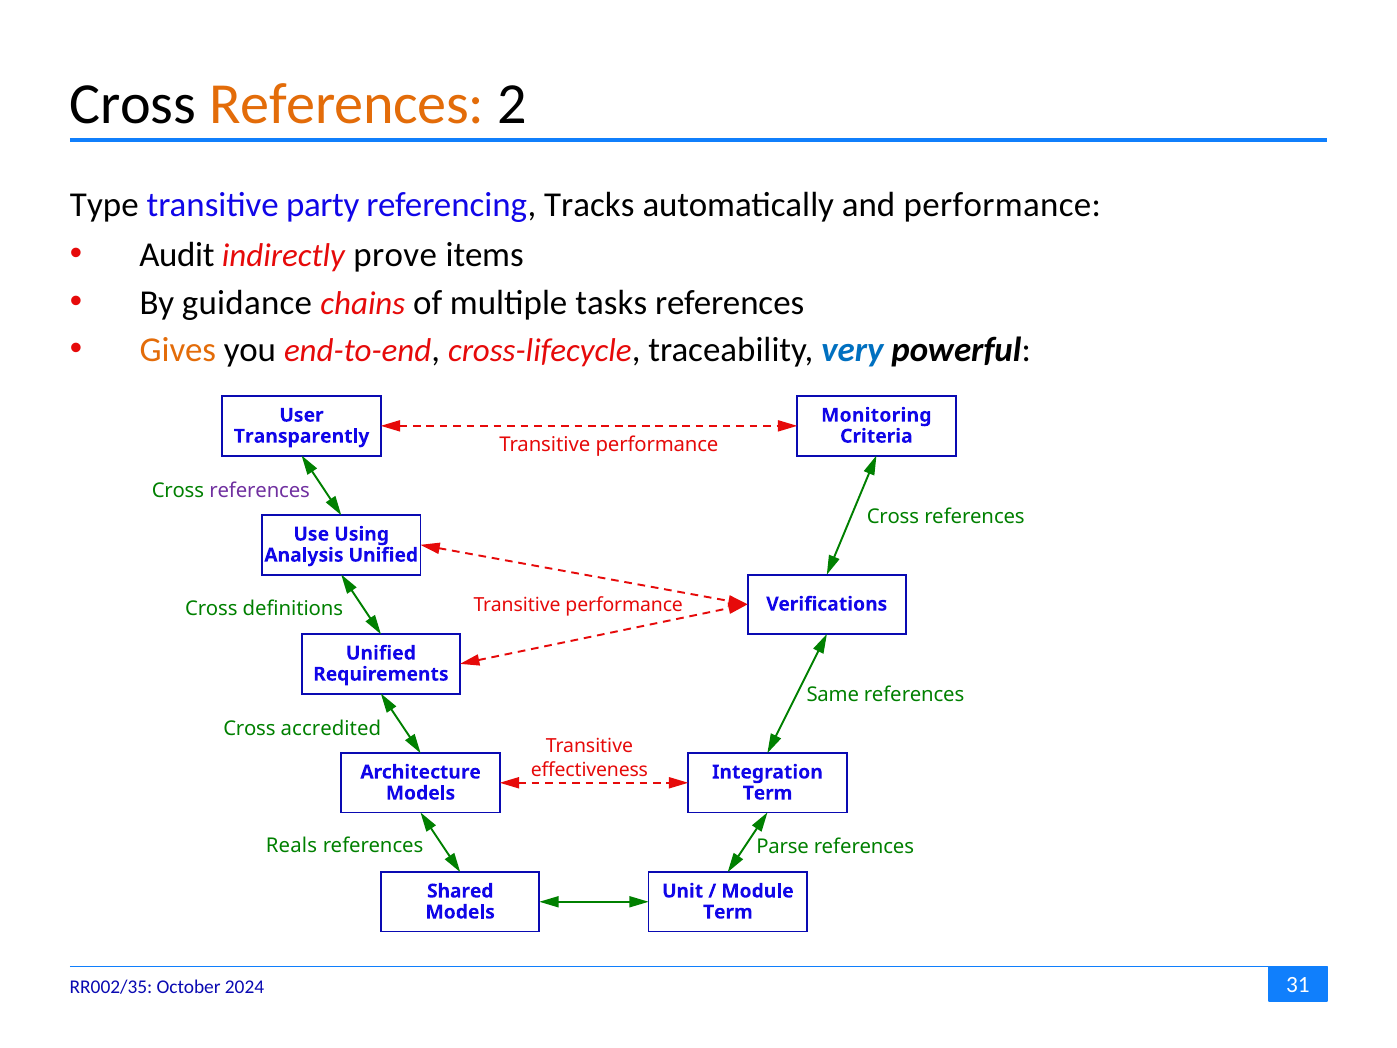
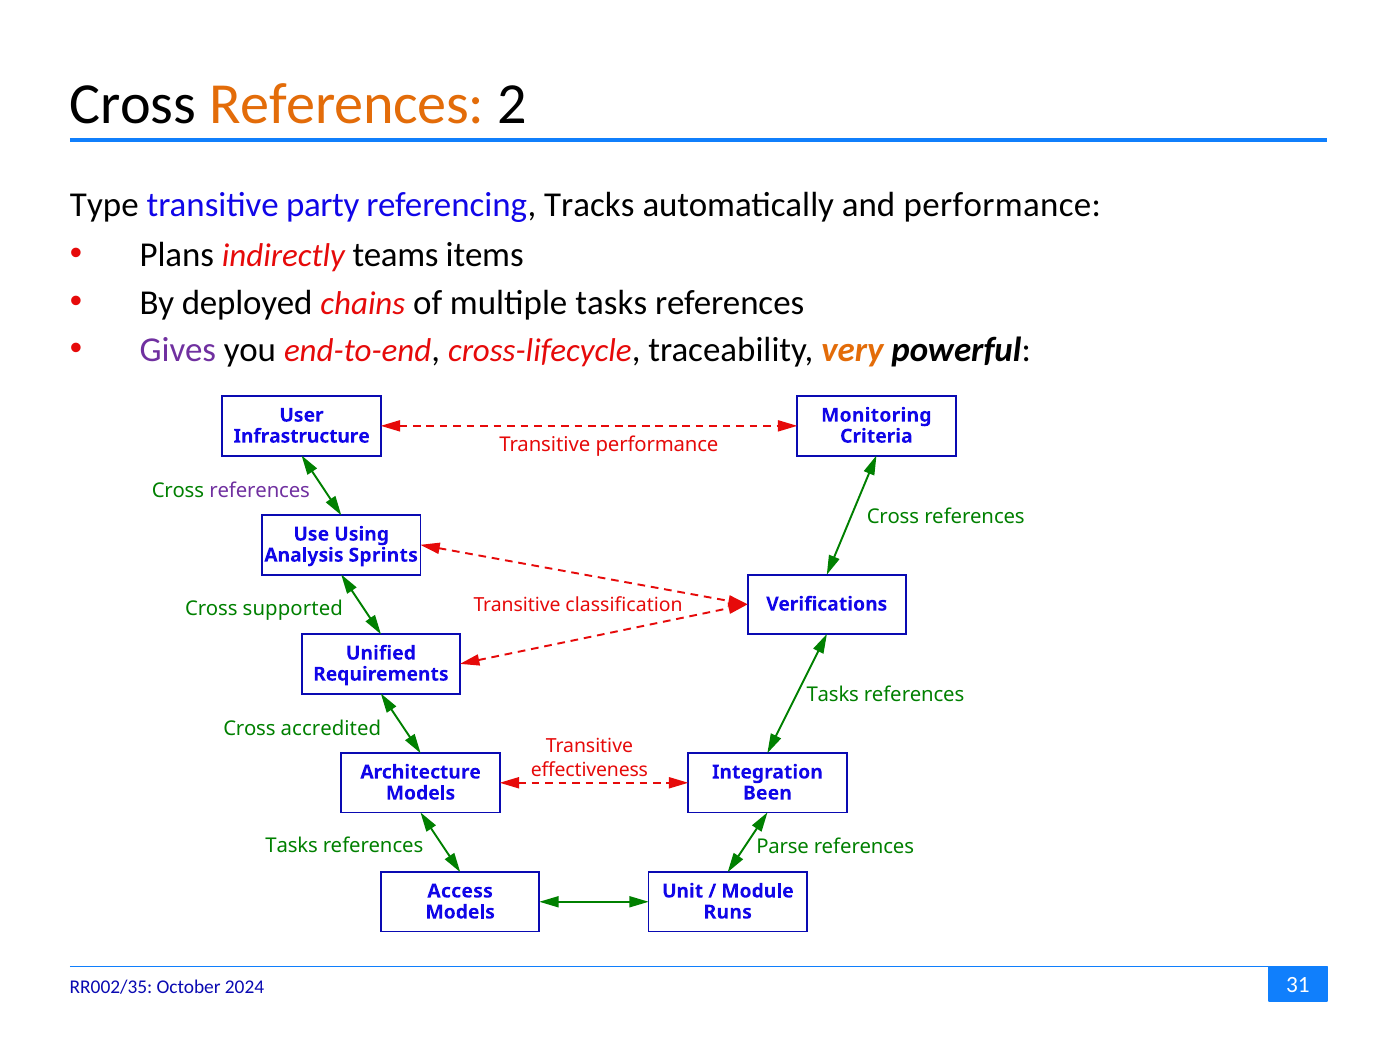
Audit: Audit -> Plans (177, 255)
prove: prove -> teams (396, 255)
guidance: guidance -> deployed (247, 302)
Gives colour: orange -> purple (178, 350)
very colour: blue -> orange (852, 350)
Transparently: Transparently -> Infrastructure (302, 436)
Analysis Unified: Unified -> Sprints (383, 555)
performance: performance -> classification (624, 605)
definitions: definitions -> supported (293, 608)
Same: Same -> Tasks (833, 695)
Term: Term -> Been (767, 793)
Reals: Reals -> Tasks (292, 845)
Shared: Shared -> Access (460, 891)
Term: Term -> Runs (728, 912)
